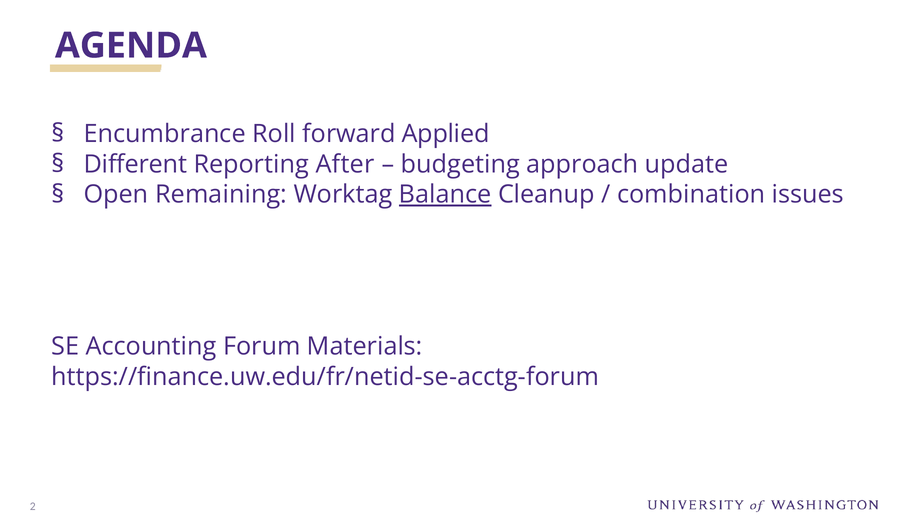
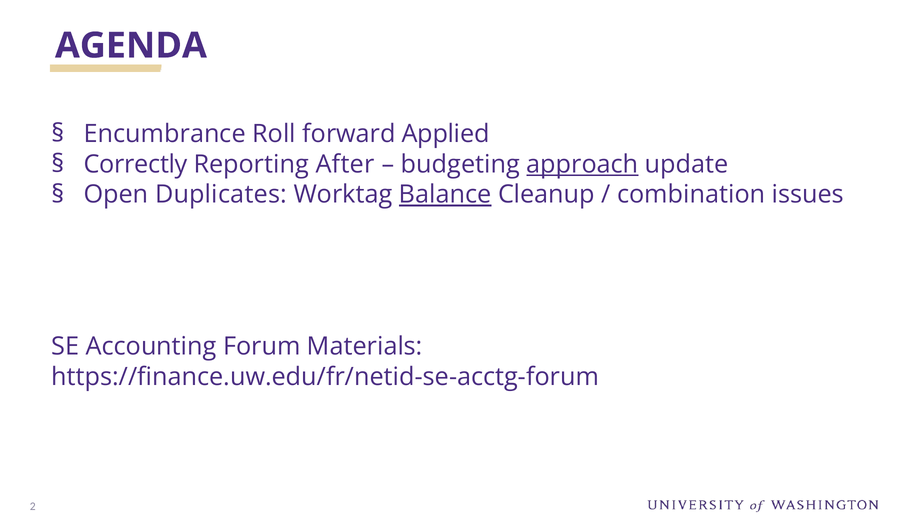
Different: Different -> Correctly (136, 164)
approach underline: none -> present (582, 164)
Remaining: Remaining -> Duplicates (221, 195)
